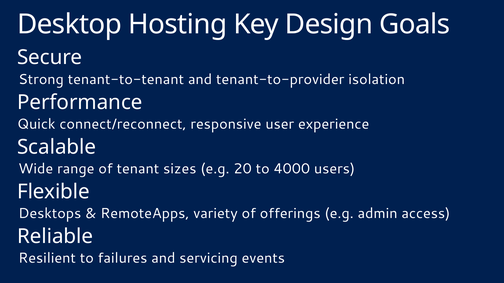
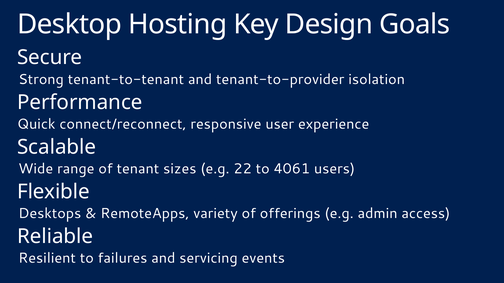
20: 20 -> 22 (243, 169)
4000: 4000 -> 4061 (292, 169)
